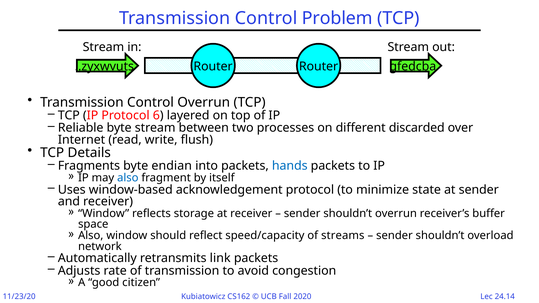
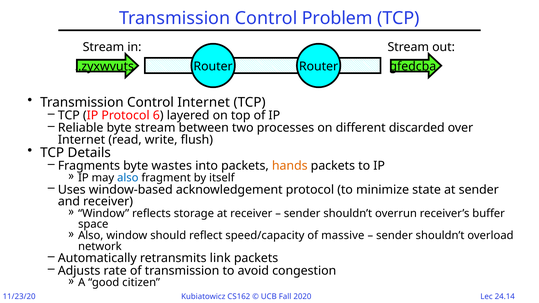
Control Overrun: Overrun -> Internet (204, 102)
endian: endian -> wastes (172, 166)
hands colour: blue -> orange (290, 166)
streams: streams -> massive (343, 236)
